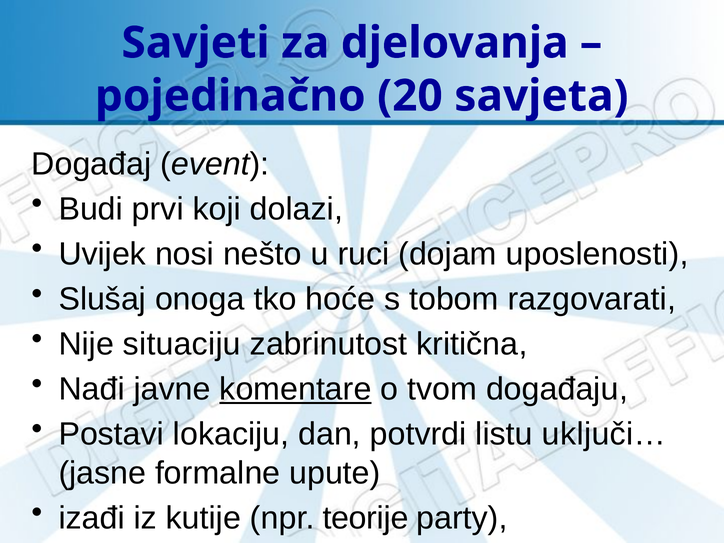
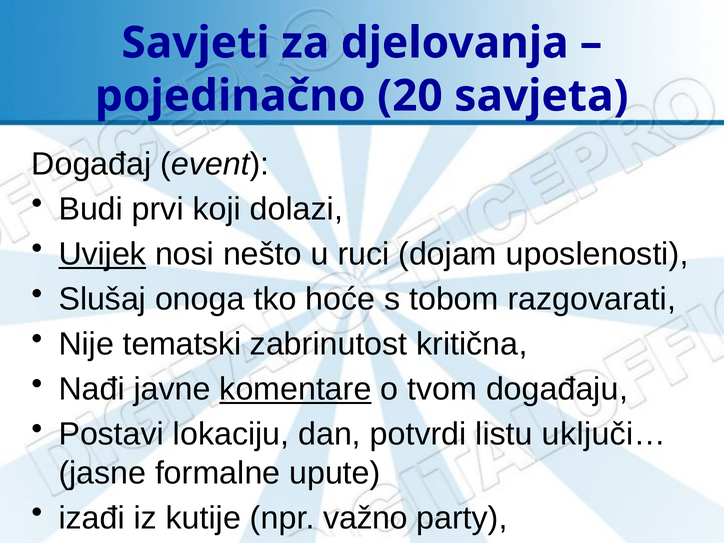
Uvijek underline: none -> present (102, 254)
situaciju: situaciju -> tematski (182, 344)
teorije: teorije -> važno (366, 518)
